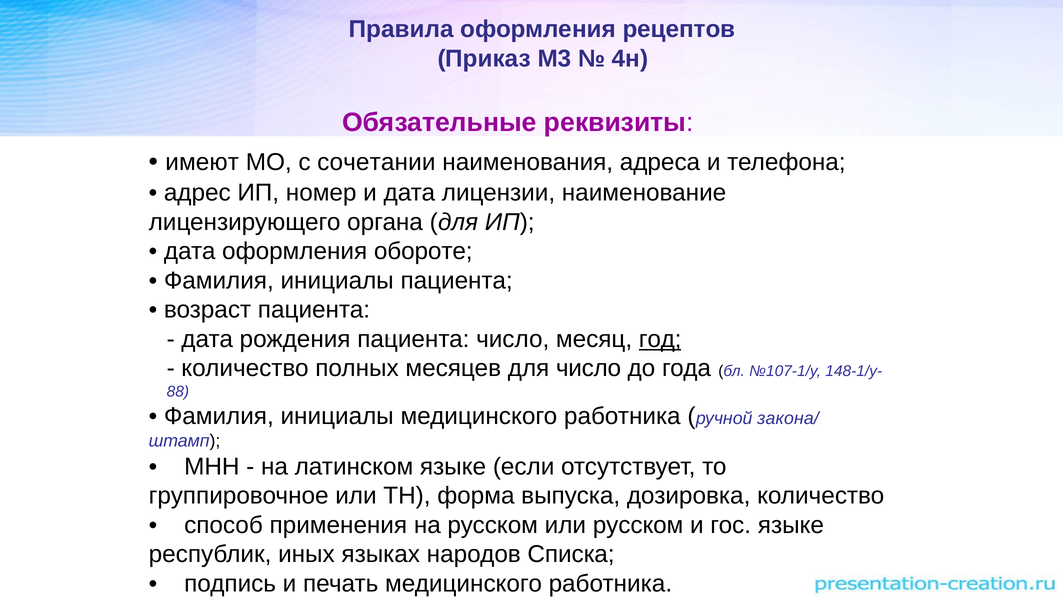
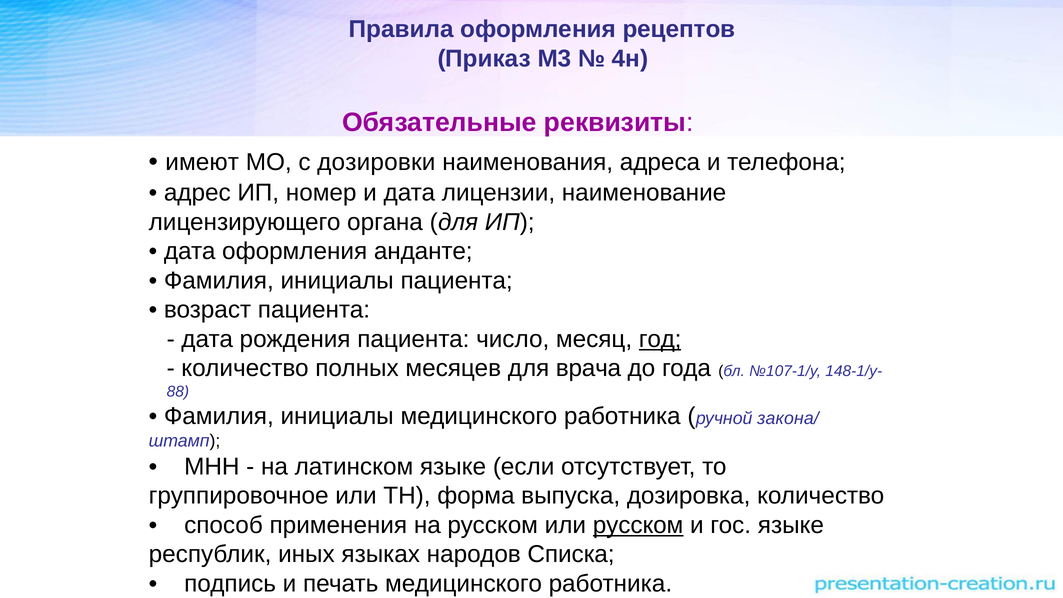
сочетании: сочетании -> дозировки (376, 162)
обороте: обороте -> анданте (423, 251)
для число: число -> врача (588, 368)
русском underline: none -> present (638, 525)
